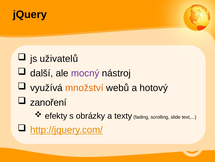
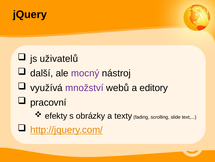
množství colour: orange -> purple (84, 88)
hotový: hotový -> editory (154, 88)
zanoření: zanoření -> pracovní (48, 102)
